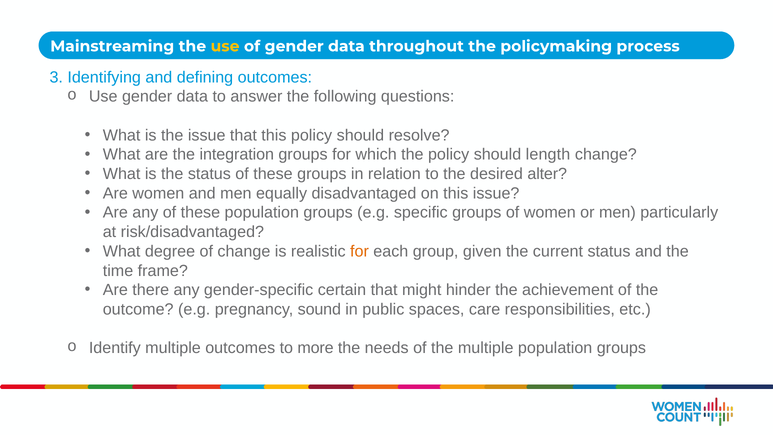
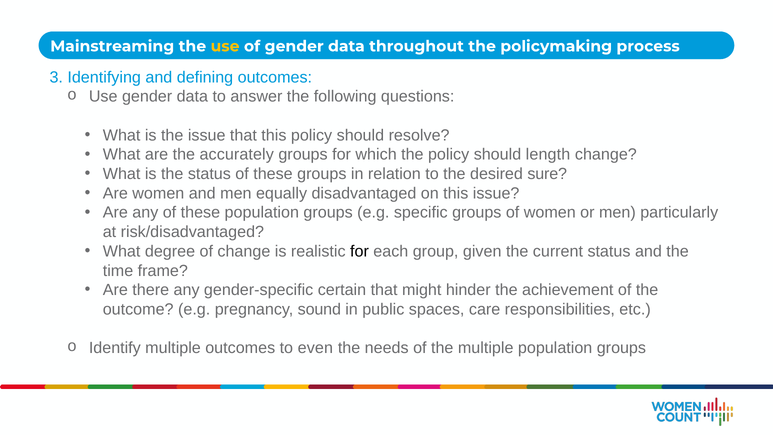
integration: integration -> accurately (237, 155)
alter: alter -> sure (547, 174)
for colour: orange -> black (359, 251)
more: more -> even (315, 348)
